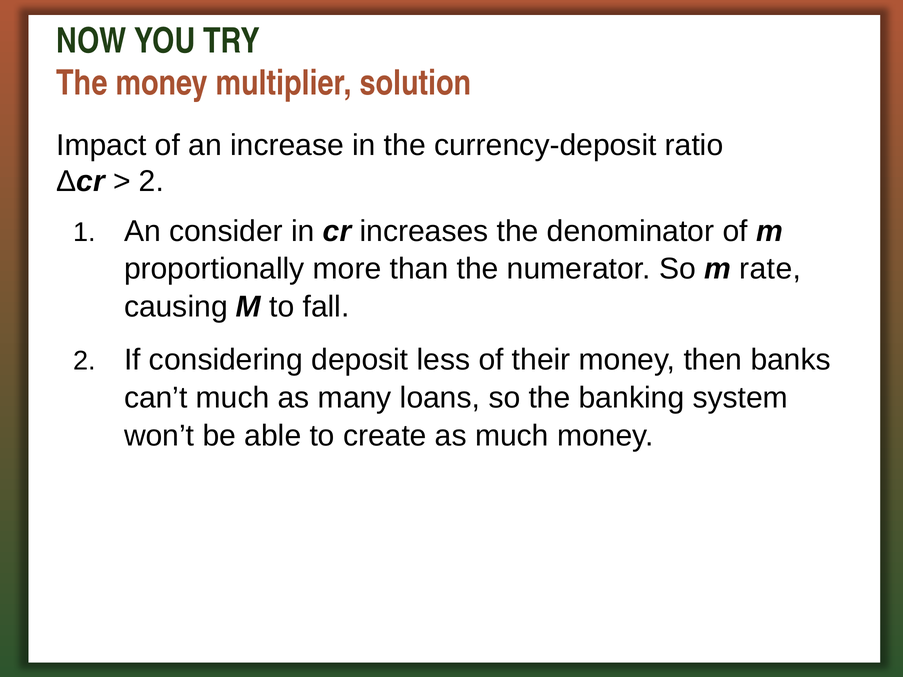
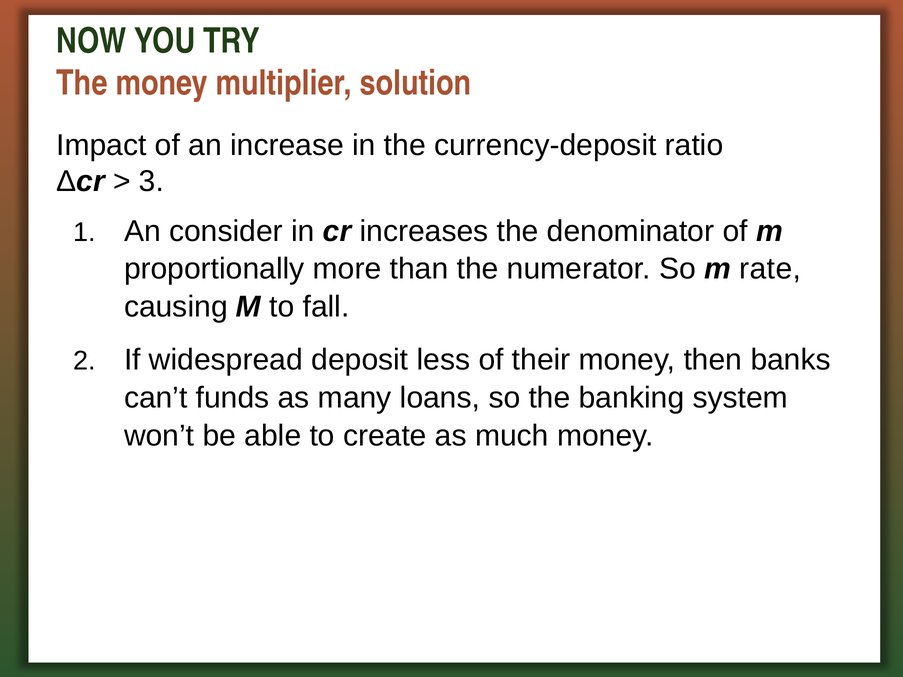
2: 2 -> 3 (151, 181)
considering: considering -> widespread (226, 360)
can’t much: much -> funds (233, 398)
